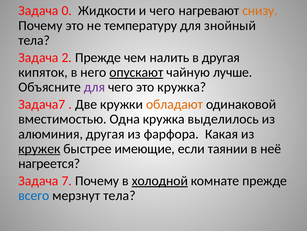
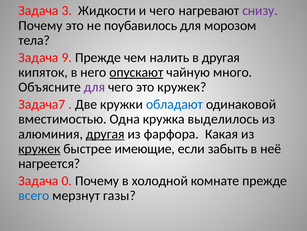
0: 0 -> 3 (67, 11)
снизу colour: orange -> purple (260, 11)
температуру: температуру -> поубавилось (141, 25)
знойный: знойный -> морозом (230, 25)
2: 2 -> 9 (67, 57)
лучше: лучше -> много (233, 72)
это кружка: кружка -> кружек (182, 87)
обладают colour: orange -> blue (175, 104)
другая underline: none -> present (105, 134)
таянии: таянии -> забыть (228, 148)
7: 7 -> 0 (67, 180)
холодной underline: present -> none (160, 180)
мерзнут тела: тела -> газы (120, 195)
